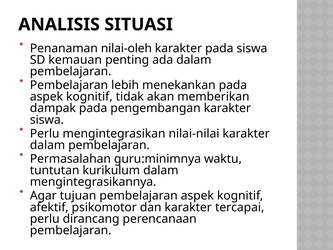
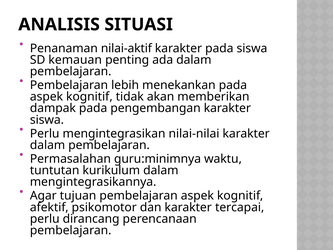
nilai-oleh: nilai-oleh -> nilai-aktif (126, 48)
